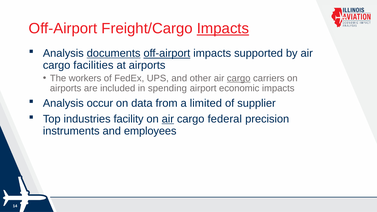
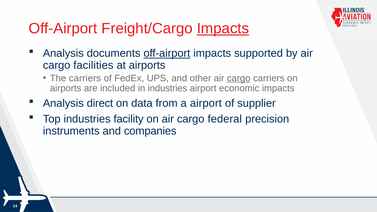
documents underline: present -> none (114, 53)
The workers: workers -> carriers (85, 78)
in spending: spending -> industries (168, 88)
occur: occur -> direct (100, 103)
a limited: limited -> airport (206, 103)
air underline: present -> none (168, 119)
employees: employees -> companies (150, 131)
